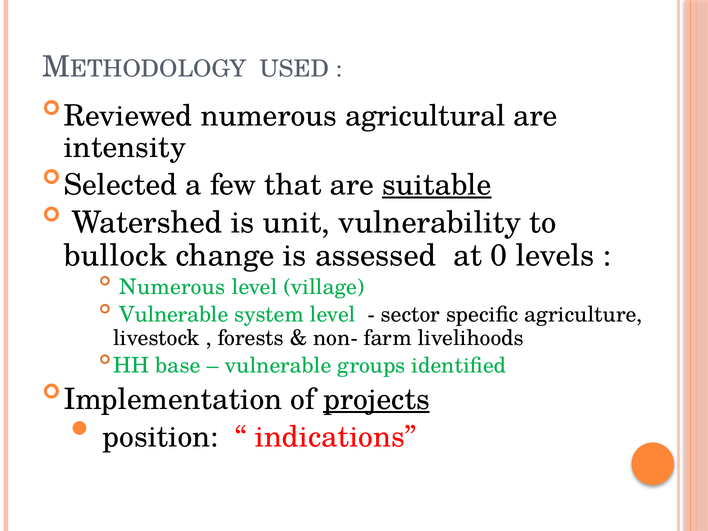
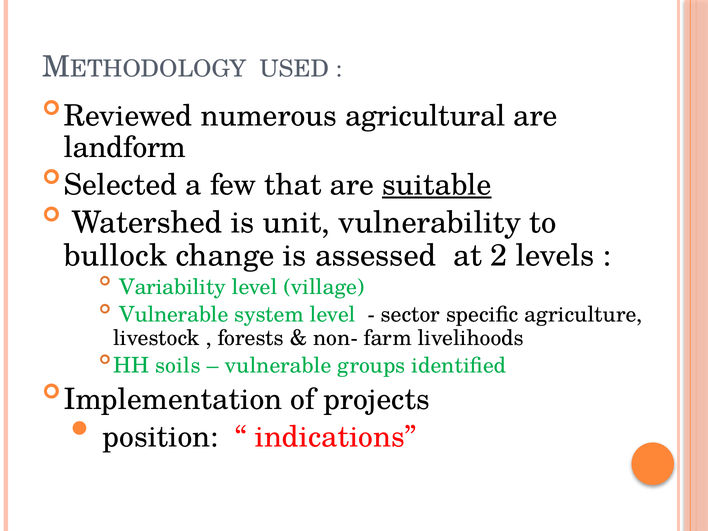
intensity: intensity -> landform (125, 148)
0: 0 -> 2 (499, 256)
Numerous: Numerous -> Variability (173, 287)
base: base -> soils (178, 365)
projects underline: present -> none (376, 399)
